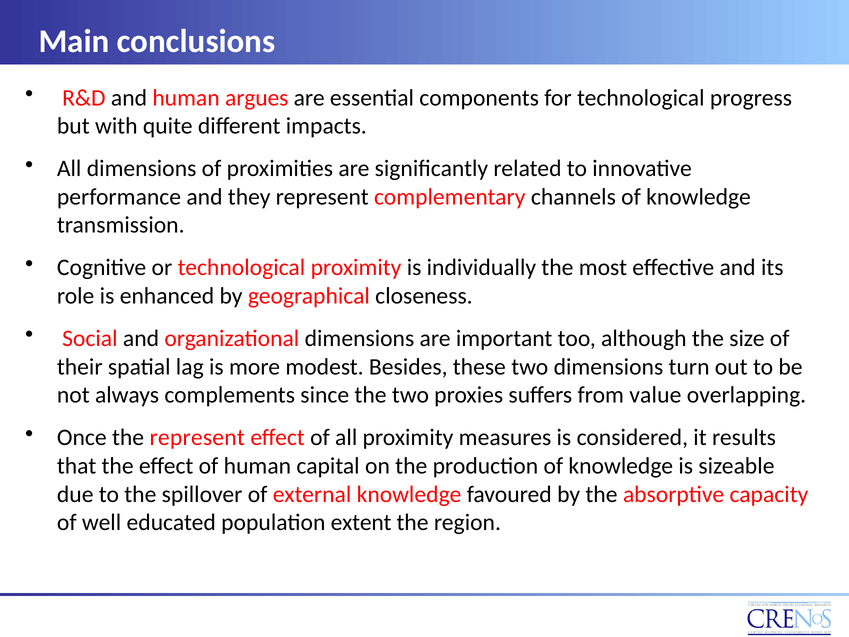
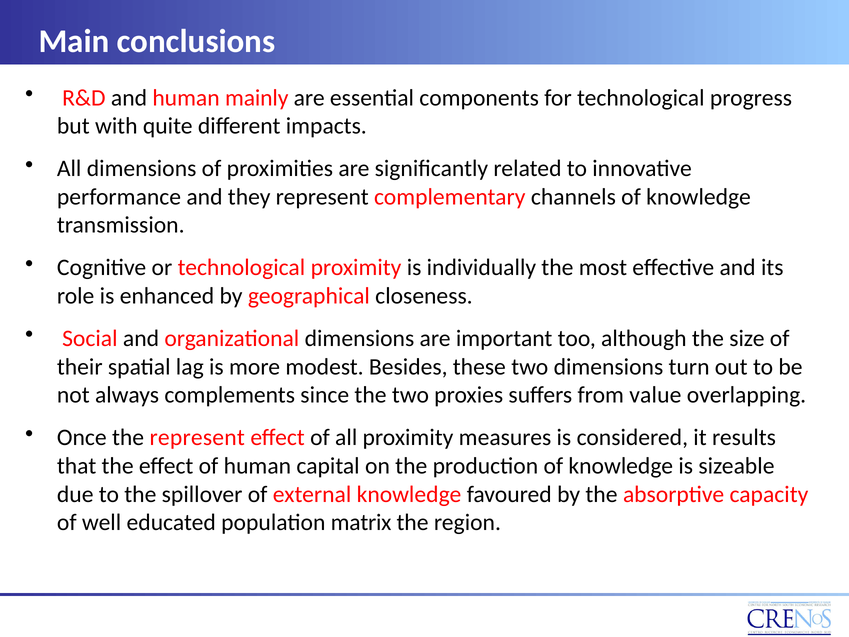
argues: argues -> mainly (257, 98)
extent: extent -> matrix (361, 522)
